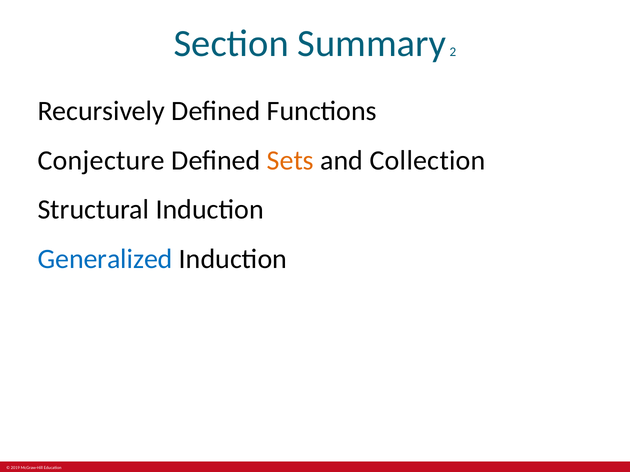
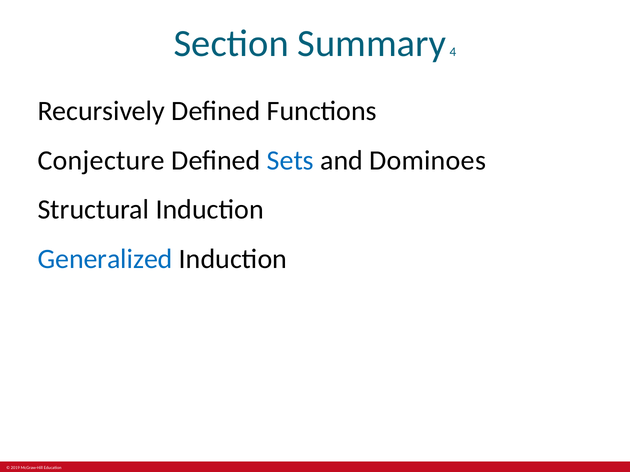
2: 2 -> 4 (453, 52)
Sets colour: orange -> blue (290, 160)
Collection: Collection -> Dominoes (428, 160)
